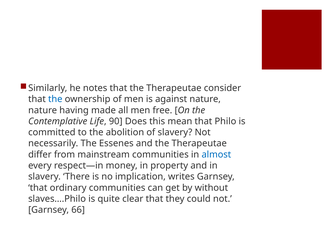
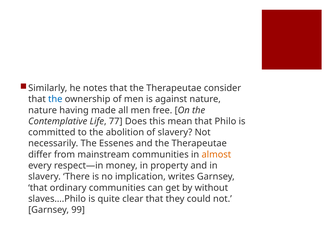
90: 90 -> 77 (116, 121)
almost colour: blue -> orange (216, 154)
66: 66 -> 99 (78, 210)
